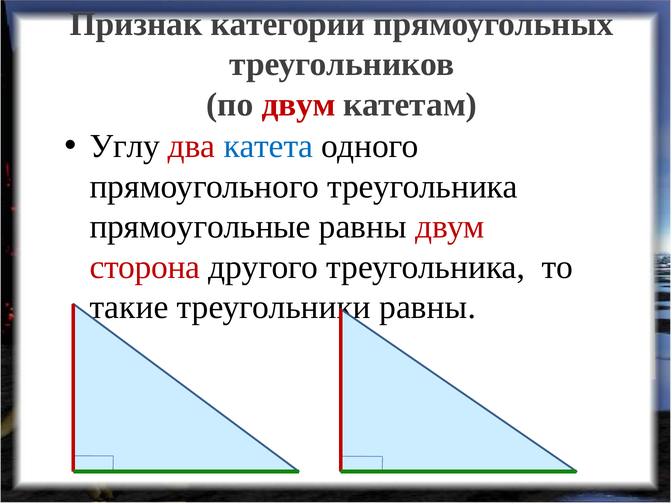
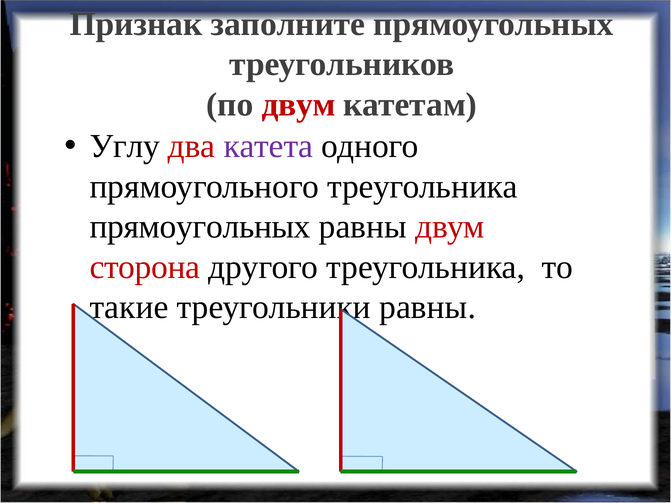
категории: категории -> заполните (288, 24)
катета colour: blue -> purple (268, 146)
прямоугольные: прямоугольные -> прямоугольных (200, 227)
